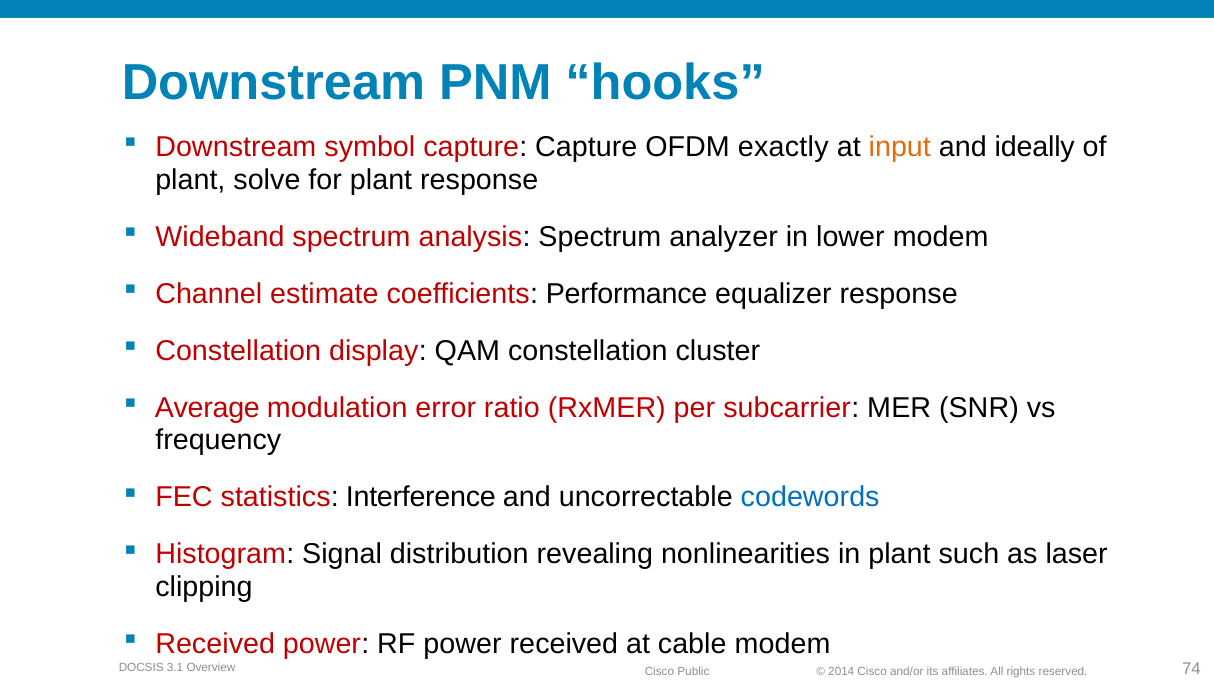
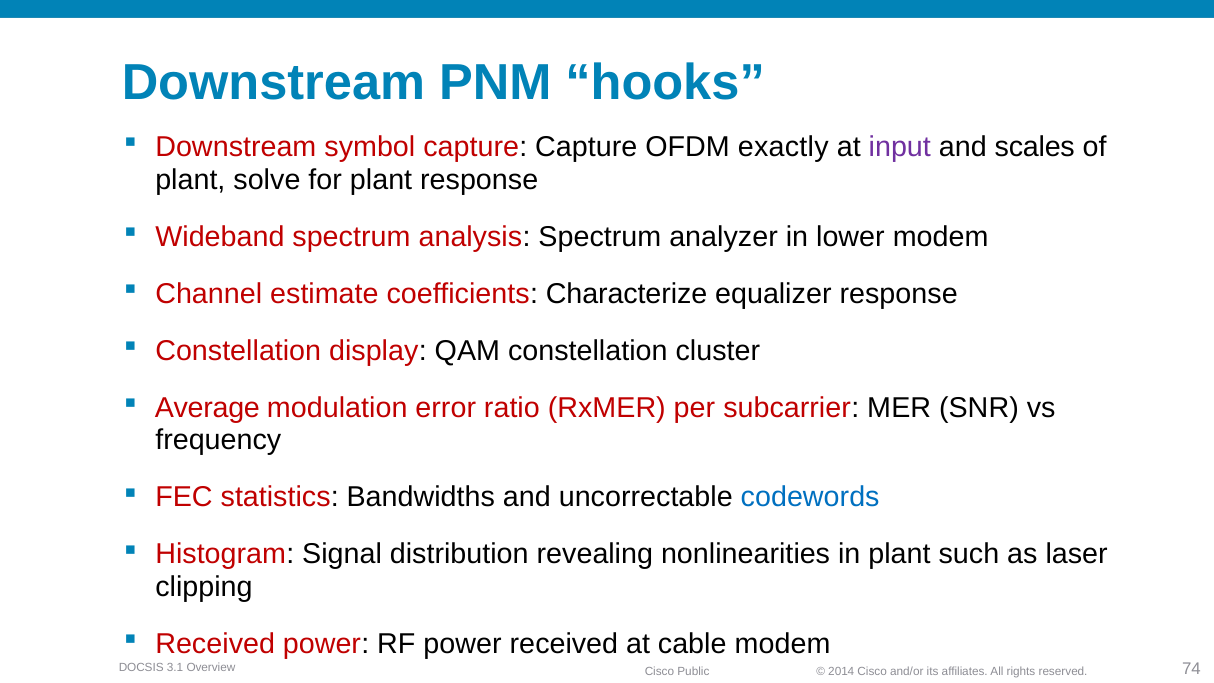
input colour: orange -> purple (900, 147)
ideally: ideally -> scales (1035, 147)
Performance: Performance -> Characterize (627, 294)
Interference: Interference -> Bandwidths (421, 497)
